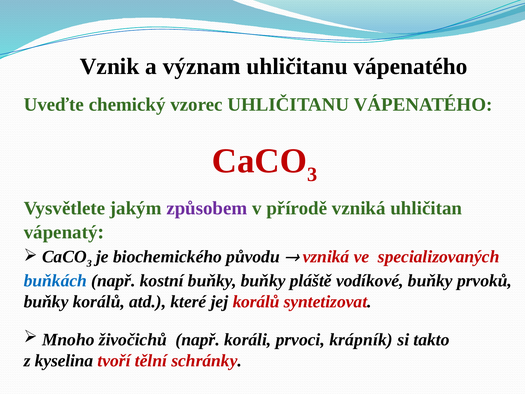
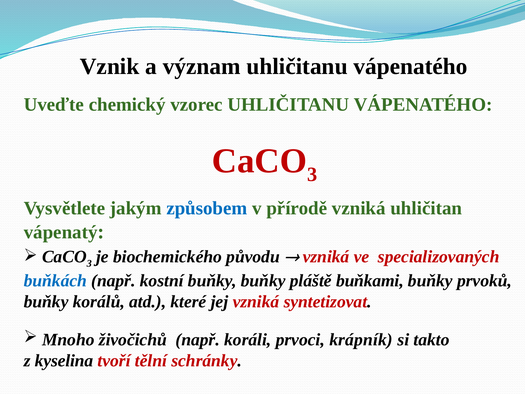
způsobem colour: purple -> blue (207, 208)
vodíkové: vodíkové -> buňkami (370, 281)
jej korálů: korálů -> vzniká (256, 302)
